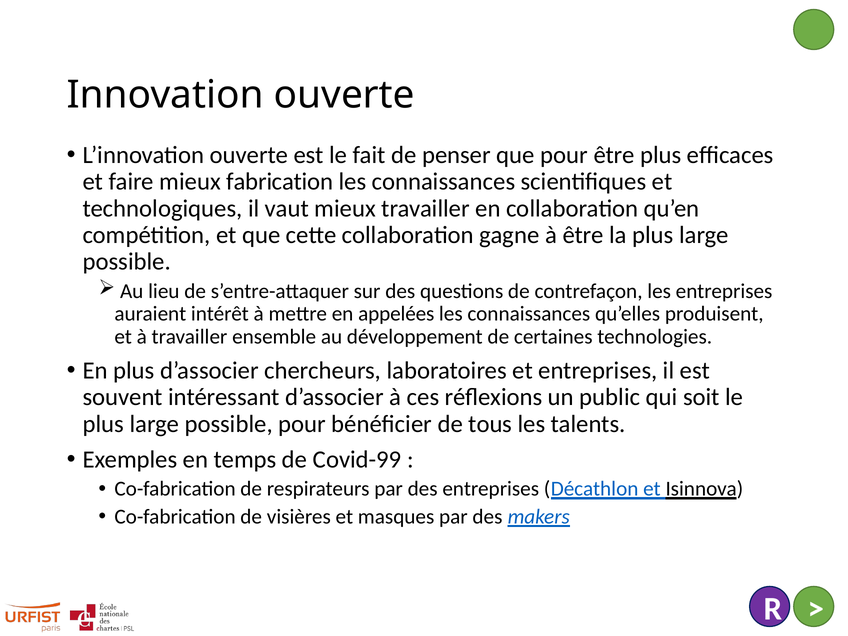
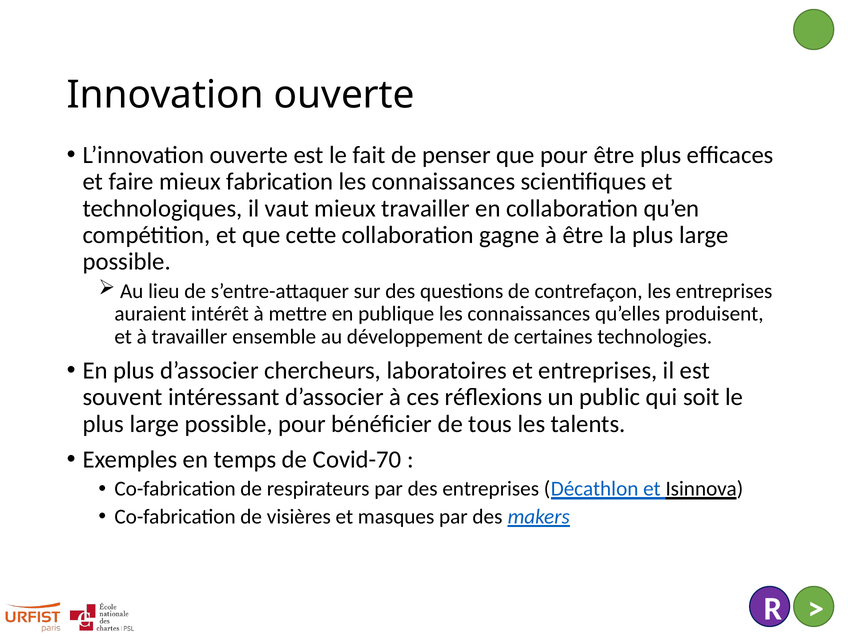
appelées: appelées -> publique (396, 314)
Covid-99: Covid-99 -> Covid-70 (357, 459)
